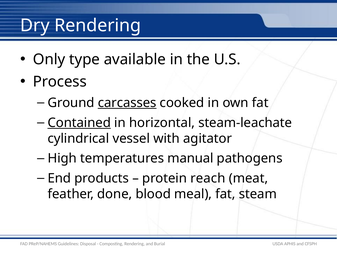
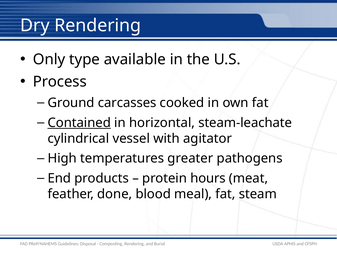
carcasses underline: present -> none (127, 103)
manual: manual -> greater (190, 158)
reach: reach -> hours (208, 178)
